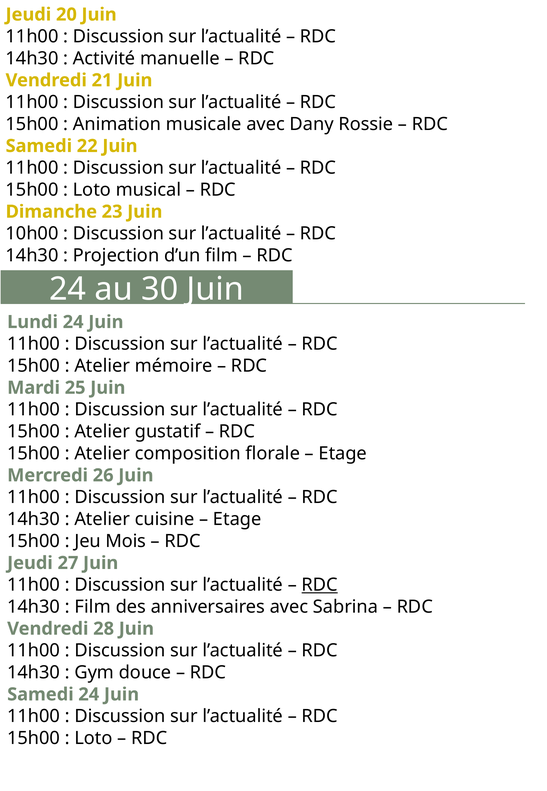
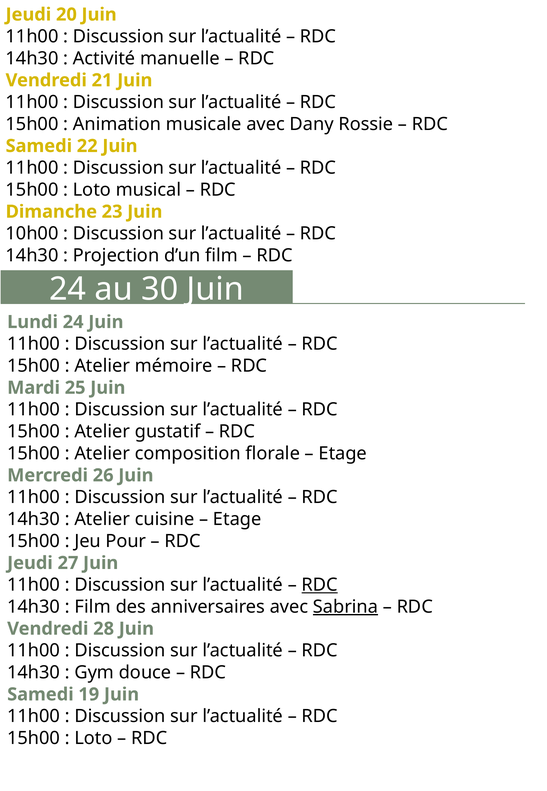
Mois: Mois -> Pour (126, 540)
Sabrina underline: none -> present (346, 606)
Samedi 24: 24 -> 19 (89, 694)
